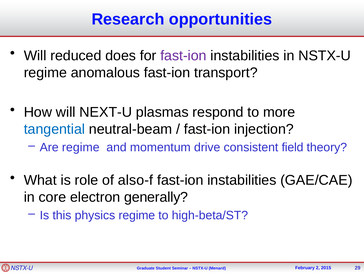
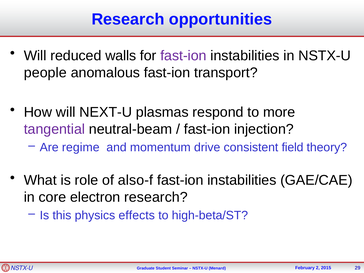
does: does -> walls (121, 56)
regime: regime -> people (45, 73)
tangential colour: blue -> purple (54, 129)
electron generally: generally -> research (156, 197)
physics regime: regime -> effects (137, 215)
